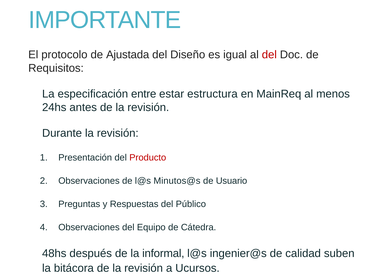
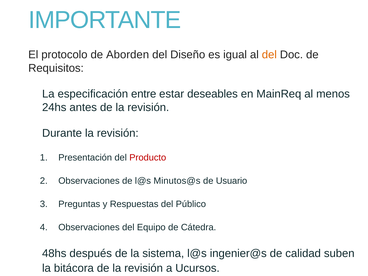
Ajustada: Ajustada -> Aborden (128, 55)
del colour: red -> orange (269, 55)
estructura: estructura -> deseables (213, 94)
informal: informal -> sistema (163, 253)
